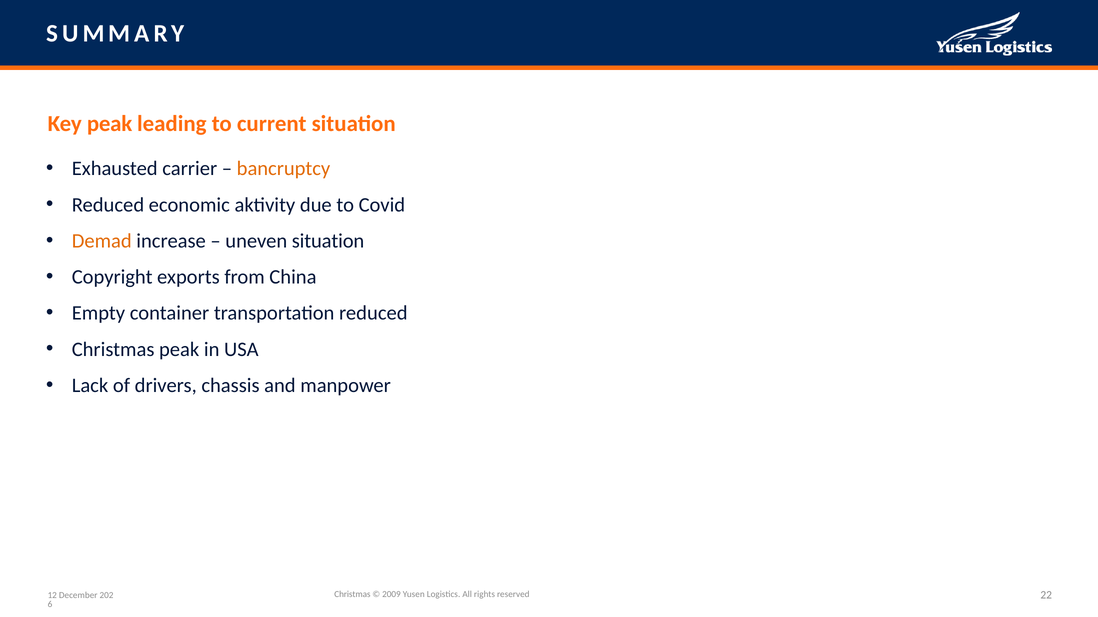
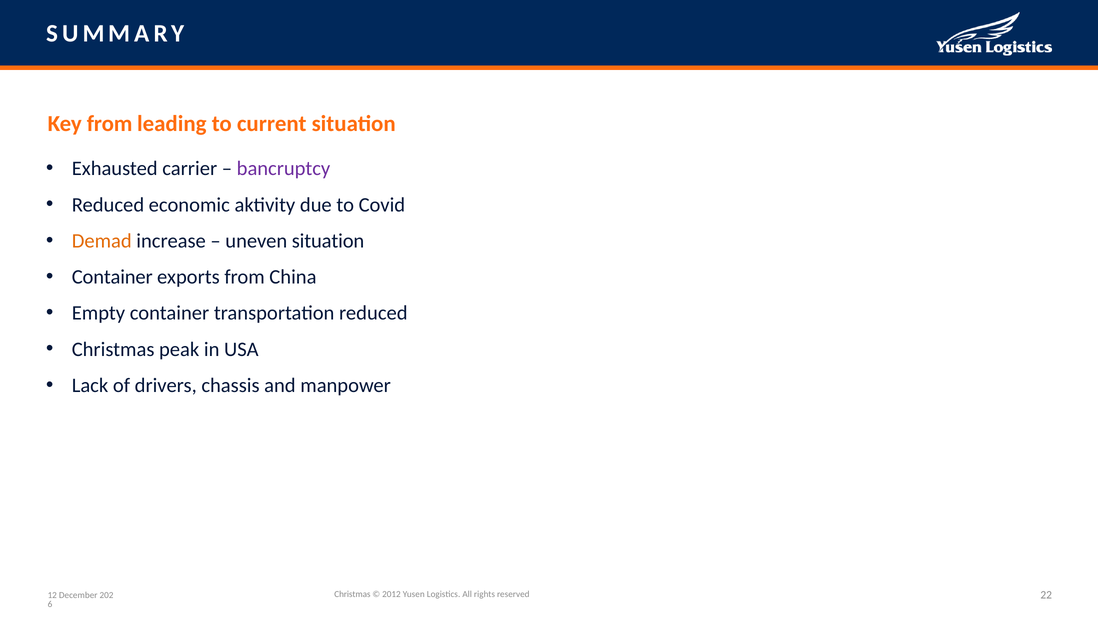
Key peak: peak -> from (110, 124)
bancruptcy colour: orange -> purple (283, 169)
Copyright: Copyright -> Container (112, 277)
2009: 2009 -> 2012 (391, 595)
